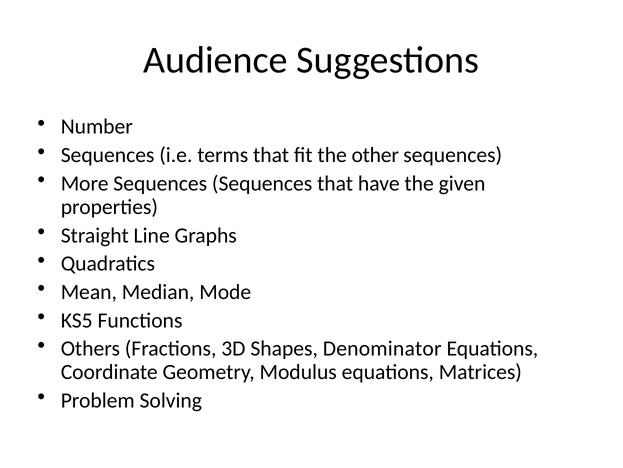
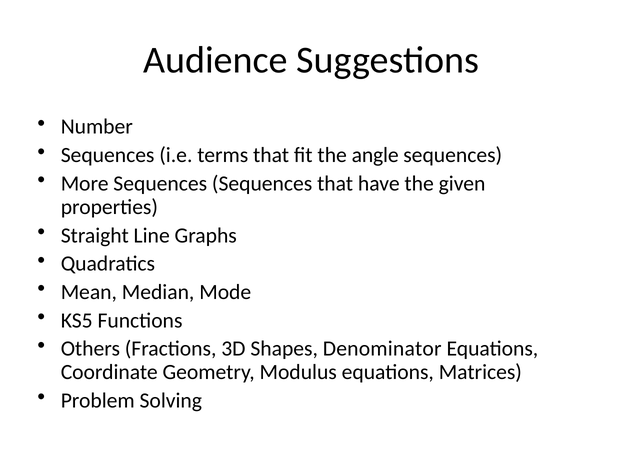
other: other -> angle (375, 155)
